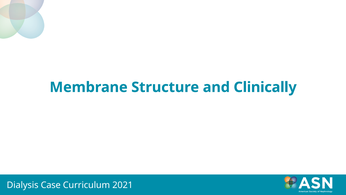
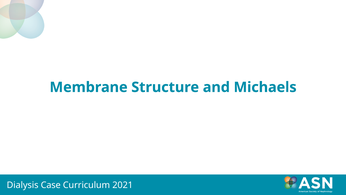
Clinically: Clinically -> Michaels (265, 87)
